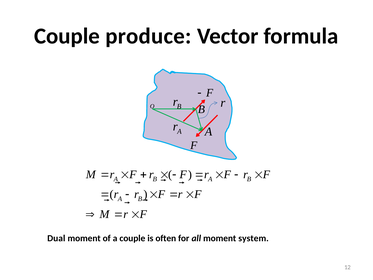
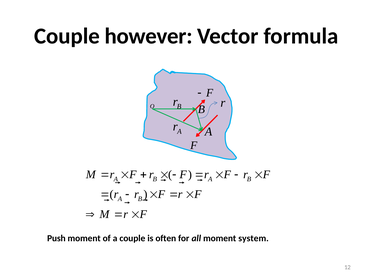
produce: produce -> however (149, 36)
Dual: Dual -> Push (56, 238)
